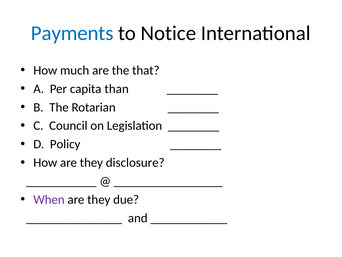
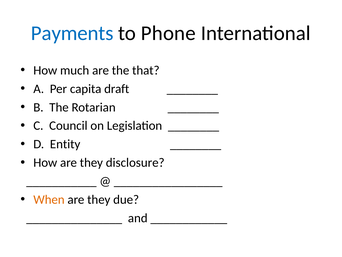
Notice: Notice -> Phone (168, 33)
than: than -> draft (117, 89)
Policy: Policy -> Entity (65, 144)
When colour: purple -> orange (49, 199)
